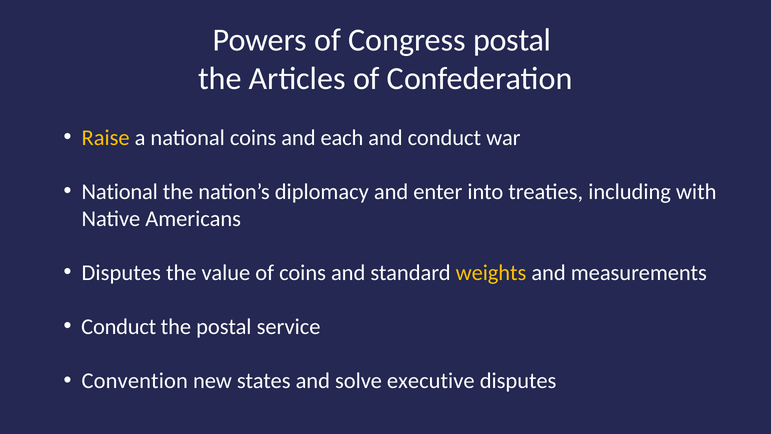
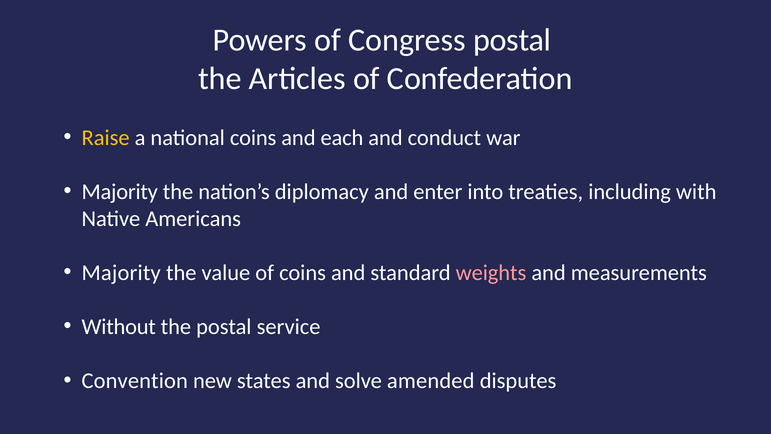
National: National -> Majority (120, 192)
Disputes: Disputes -> Majority (121, 273)
weights colour: yellow -> pink (491, 273)
Conduct: Conduct -> Without (119, 327)
executive: executive -> amended (431, 381)
